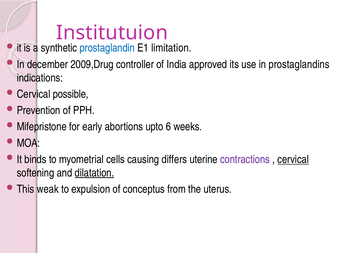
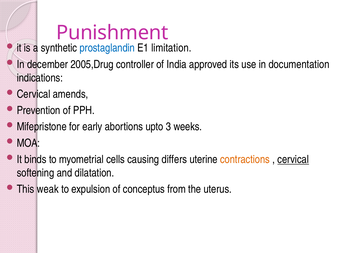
Institutuion: Institutuion -> Punishment (112, 33)
2009,Drug: 2009,Drug -> 2005,Drug (92, 64)
prostaglandins: prostaglandins -> documentation (299, 64)
possible: possible -> amends (71, 94)
6: 6 -> 3 (168, 127)
contractions colour: purple -> orange (245, 159)
dilatation underline: present -> none (94, 173)
